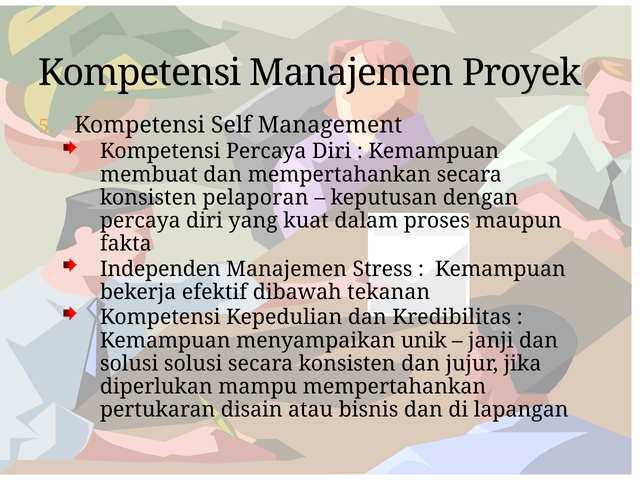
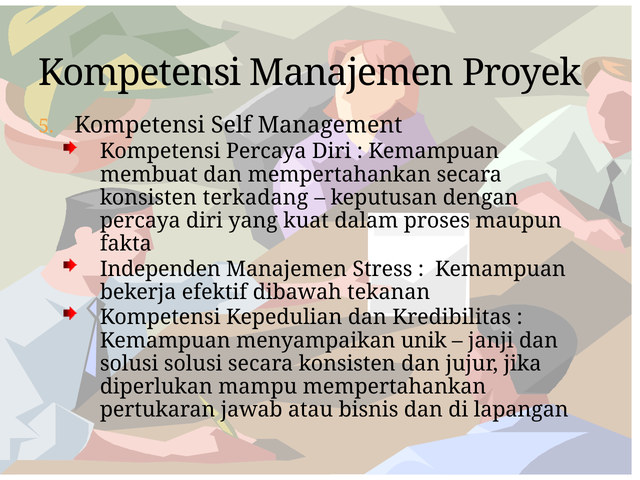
pelaporan: pelaporan -> terkadang (256, 198)
disain: disain -> jawab (252, 410)
